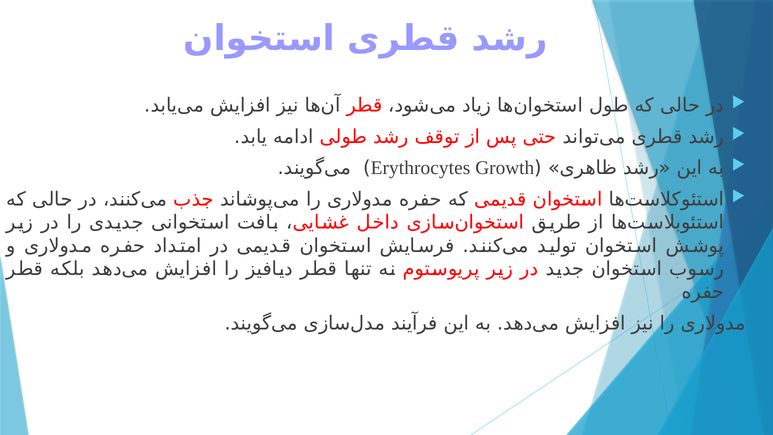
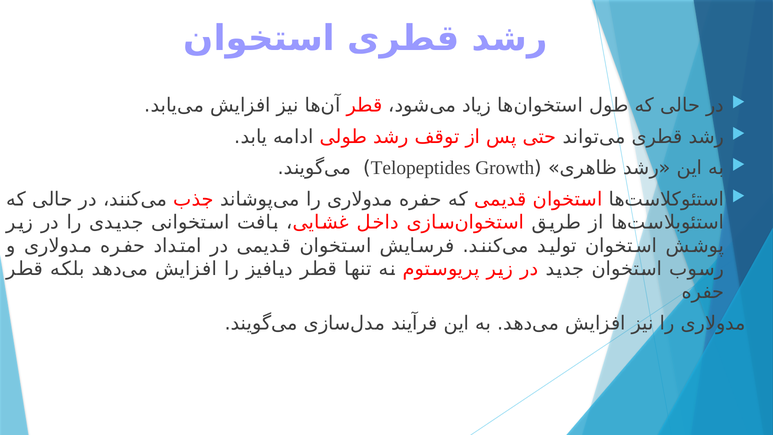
Erythrocytes: Erythrocytes -> Telopeptides (421, 168)
